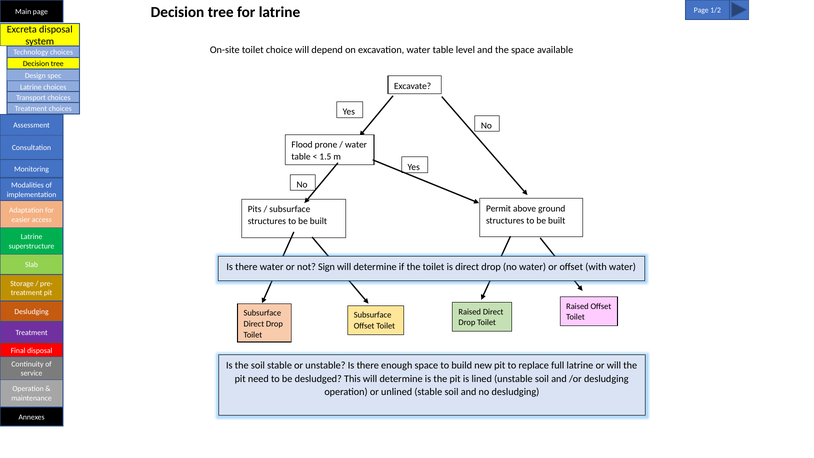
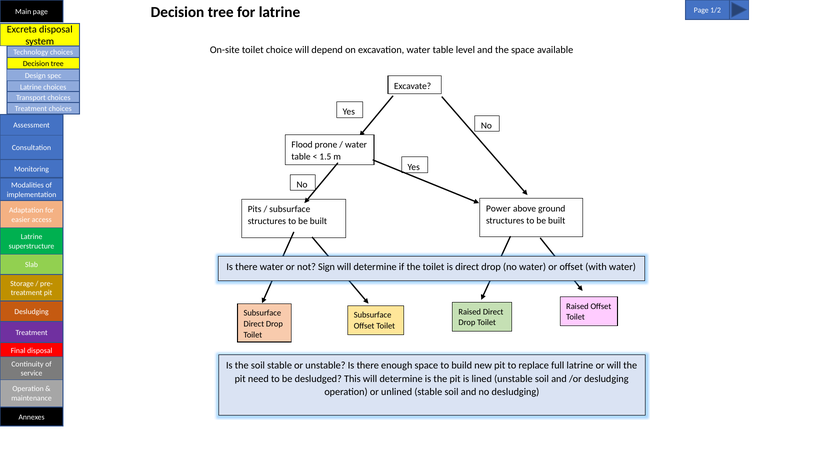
Permit: Permit -> Power (498, 208)
